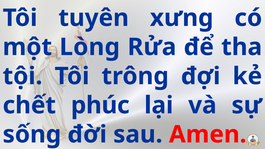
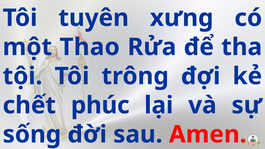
Lòng: Lòng -> Thao (90, 47)
